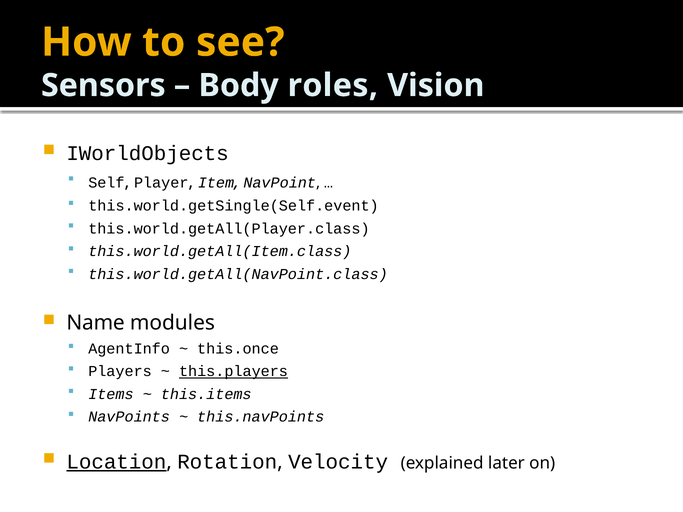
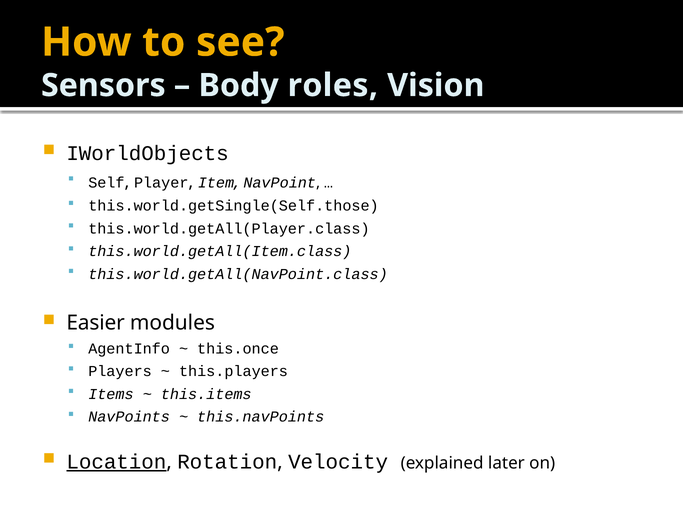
this.world.getSingle(Self.event: this.world.getSingle(Self.event -> this.world.getSingle(Self.those (233, 206)
Name: Name -> Easier (96, 323)
this.players underline: present -> none (233, 372)
